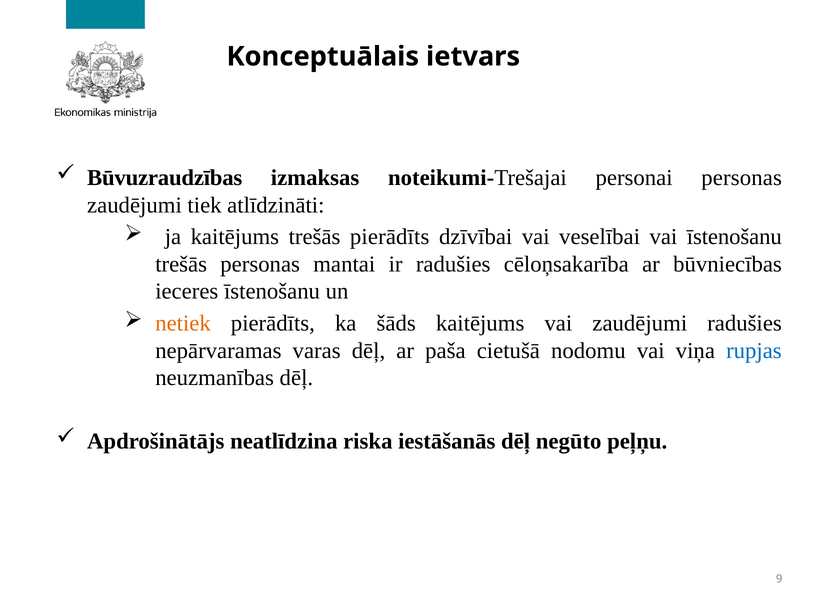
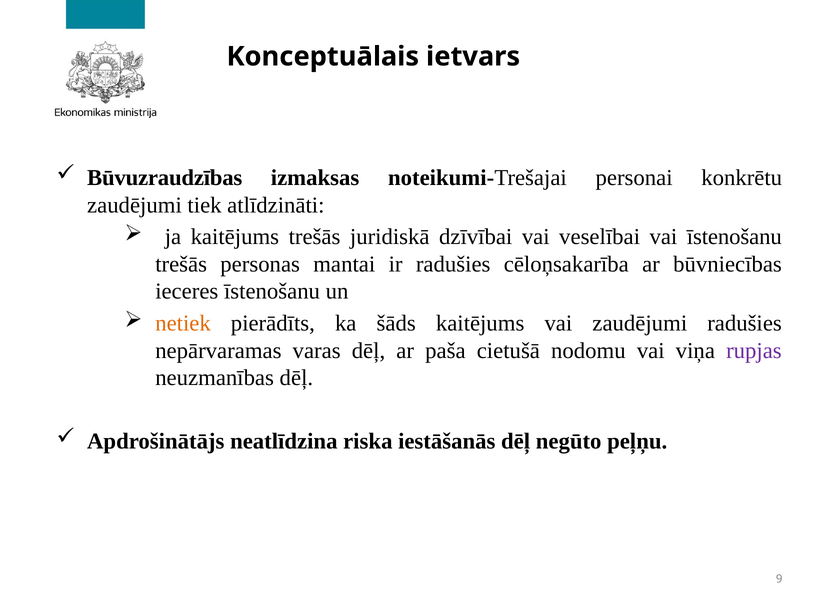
personai personas: personas -> konkrētu (742, 178)
trešās pierādīts: pierādīts -> juridiskā (390, 237)
rupjas colour: blue -> purple (754, 351)
